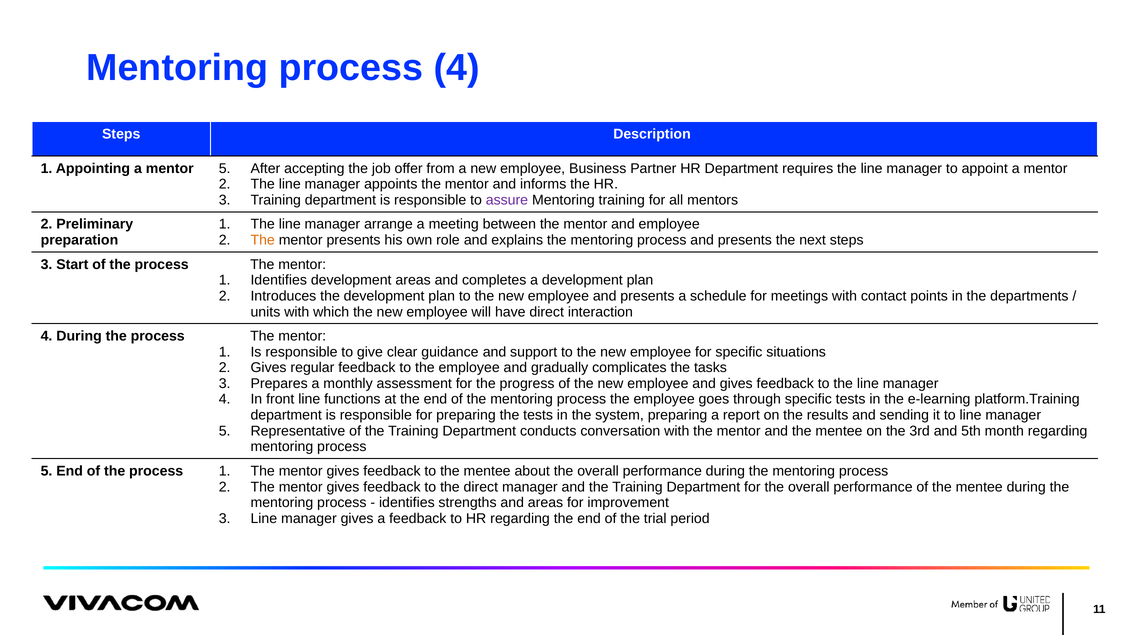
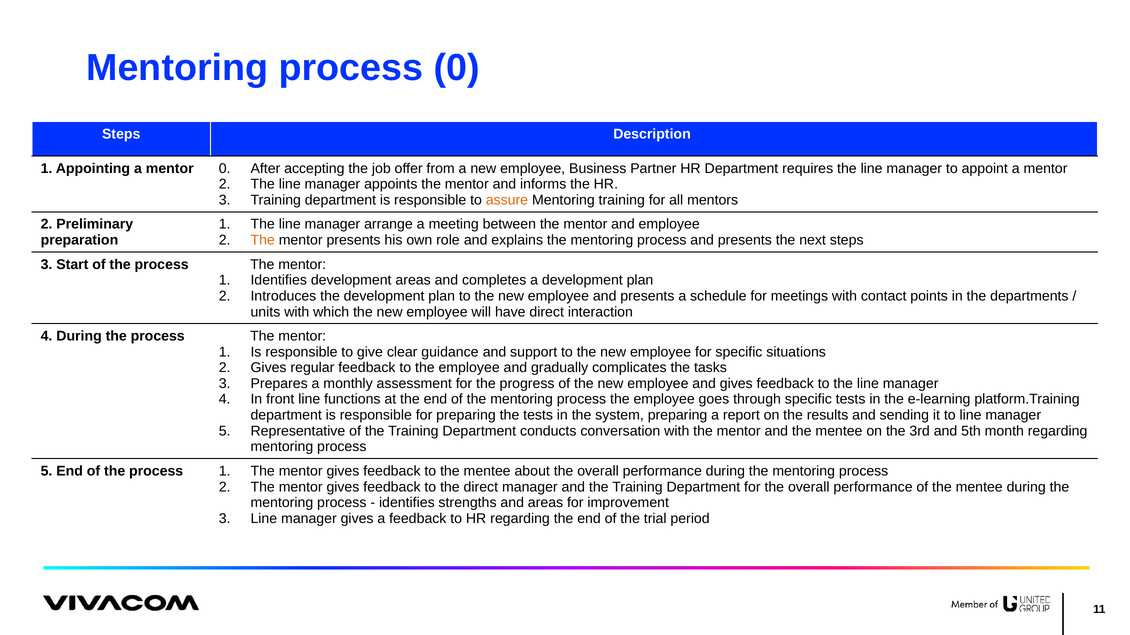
process 4: 4 -> 0 (457, 68)
mentor 5: 5 -> 0 (225, 169)
assure colour: purple -> orange (507, 200)
